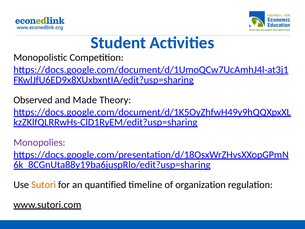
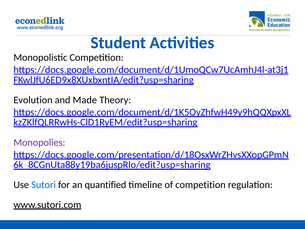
Observed: Observed -> Evolution (33, 100)
Sutori colour: orange -> blue (44, 185)
of organization: organization -> competition (200, 185)
